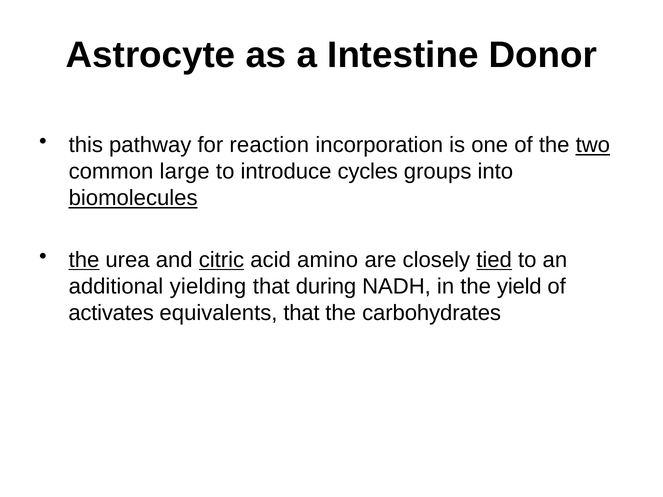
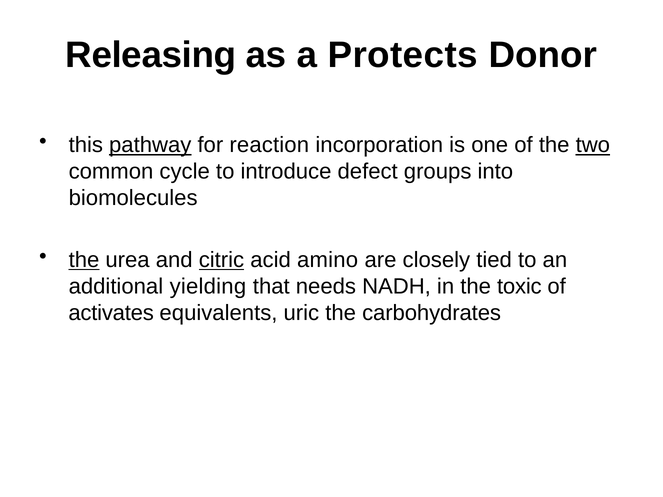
Astrocyte: Astrocyte -> Releasing (151, 55)
Intestine: Intestine -> Protects (403, 55)
pathway underline: none -> present (150, 145)
large: large -> cycle (185, 172)
cycles: cycles -> defect (368, 172)
biomolecules underline: present -> none (133, 198)
tied underline: present -> none (494, 260)
during: during -> needs (326, 287)
yield: yield -> toxic (519, 287)
equivalents that: that -> uric (301, 313)
